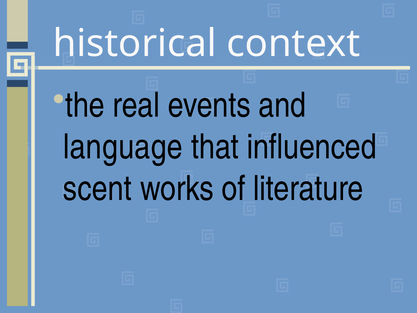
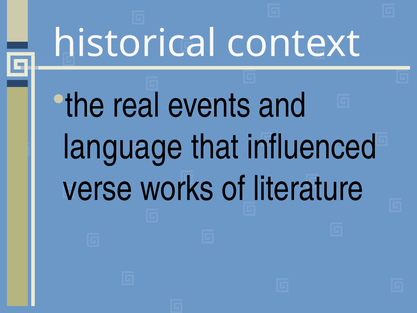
scent: scent -> verse (98, 189)
